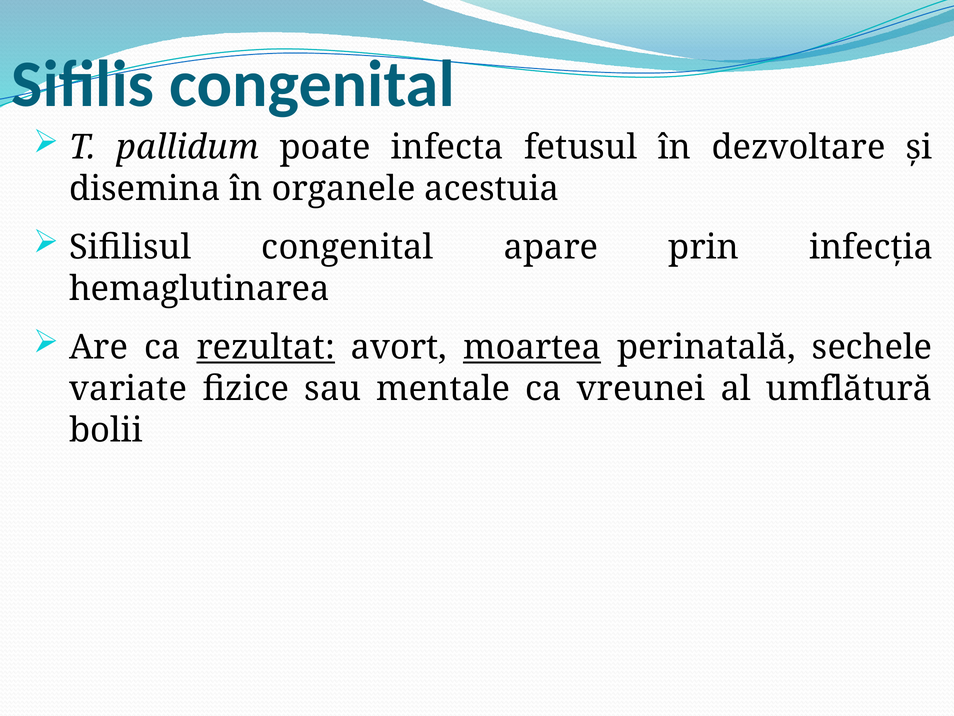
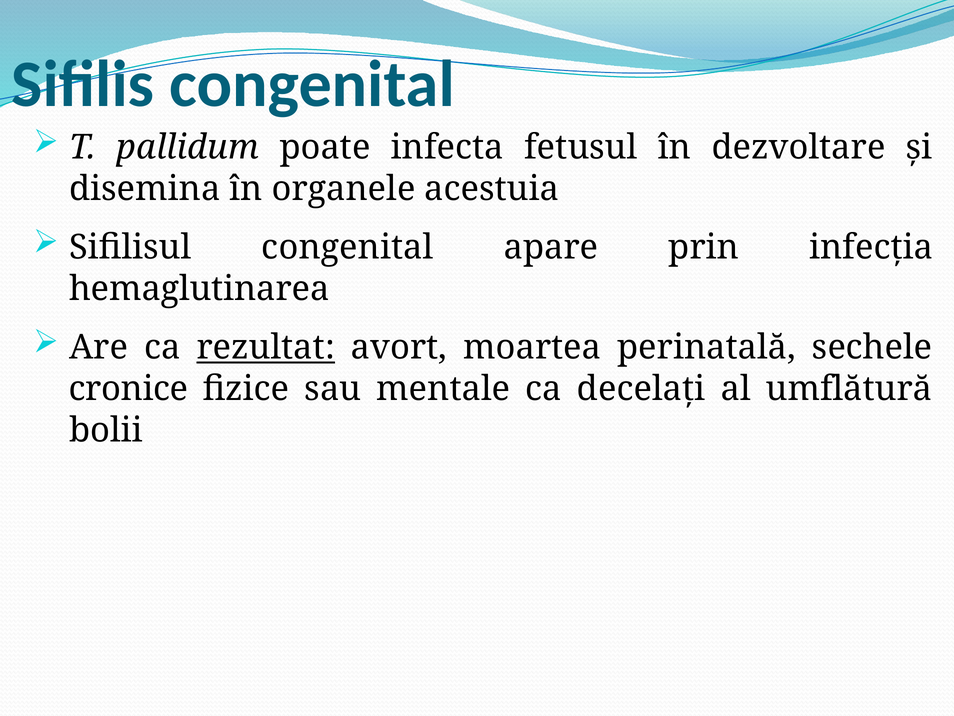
moartea underline: present -> none (532, 347)
variate: variate -> cronice (128, 389)
vreunei: vreunei -> decelaţi (641, 389)
